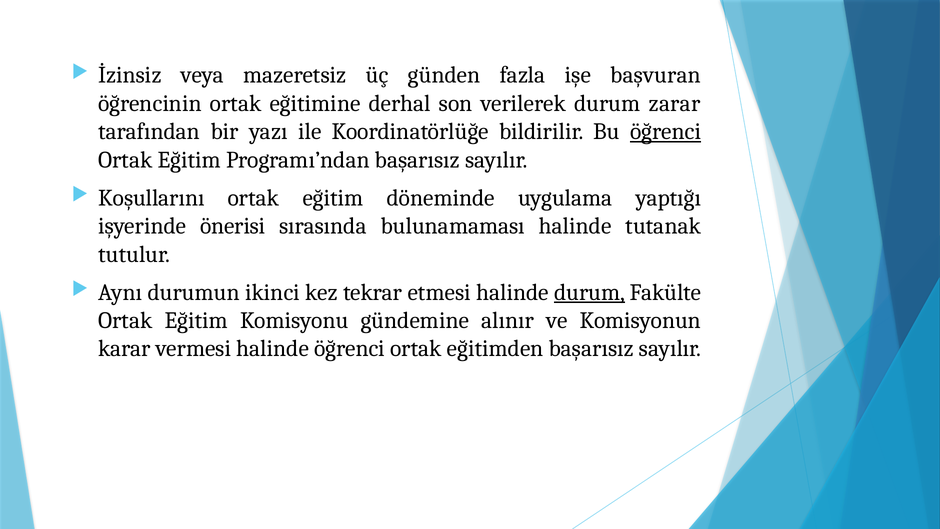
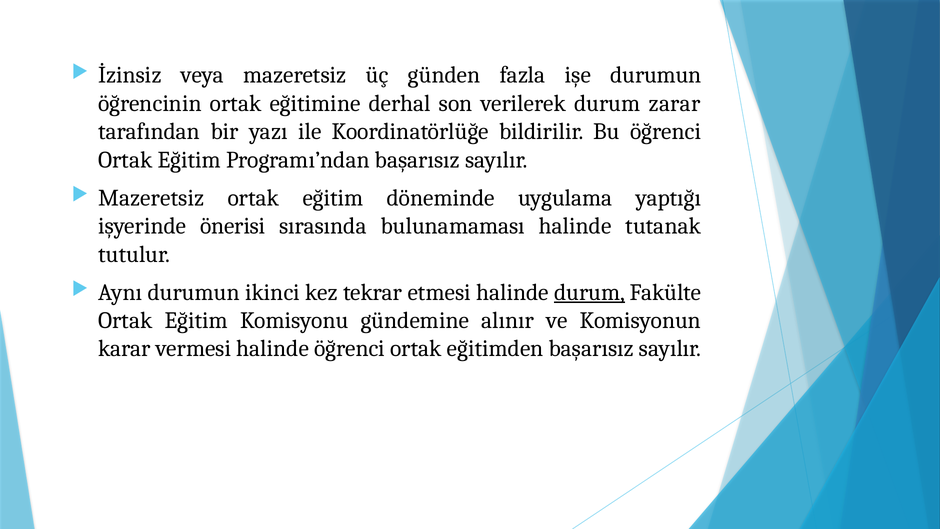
işe başvuran: başvuran -> durumun (656, 75)
öğrenci underline: present -> none (666, 132)
Koşullarını: Koşullarını -> Mazeretsiz (151, 198)
